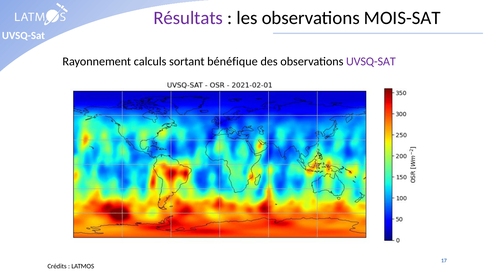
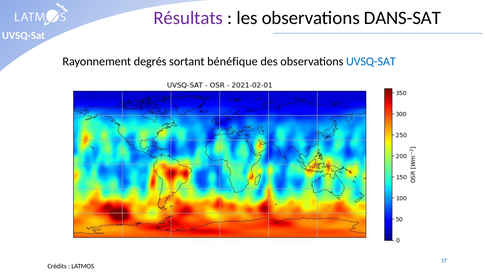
MOIS-SAT: MOIS-SAT -> DANS-SAT (402, 18)
calculs: calculs -> degrés (150, 61)
UVSQ-SAT colour: purple -> blue (371, 61)
